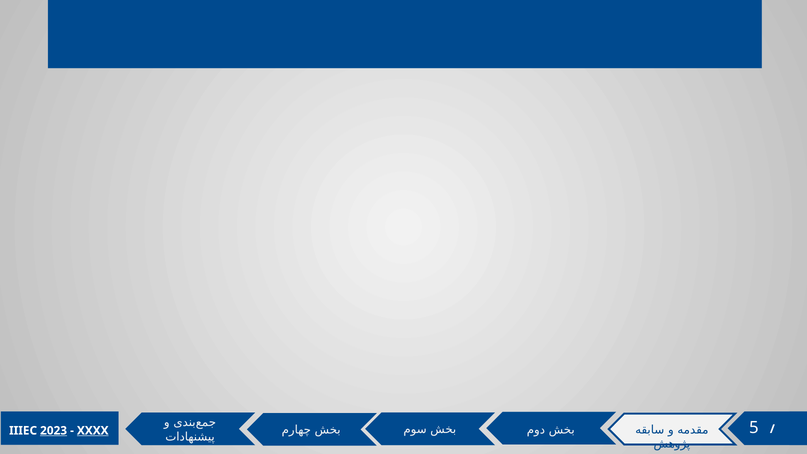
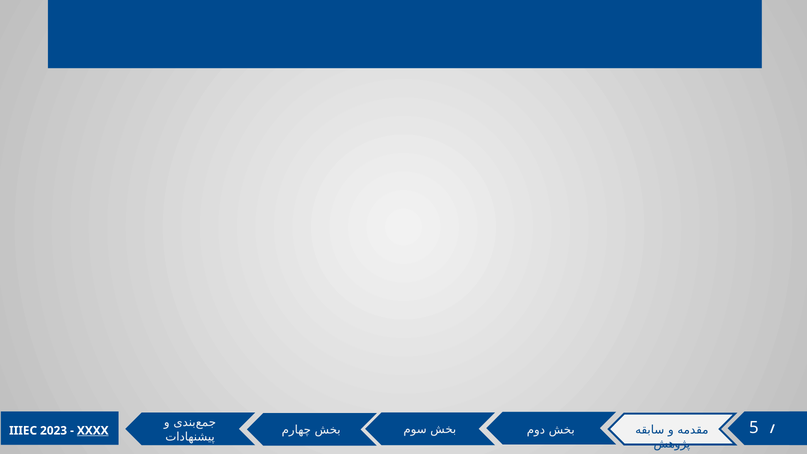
2023 underline: present -> none (54, 431)
